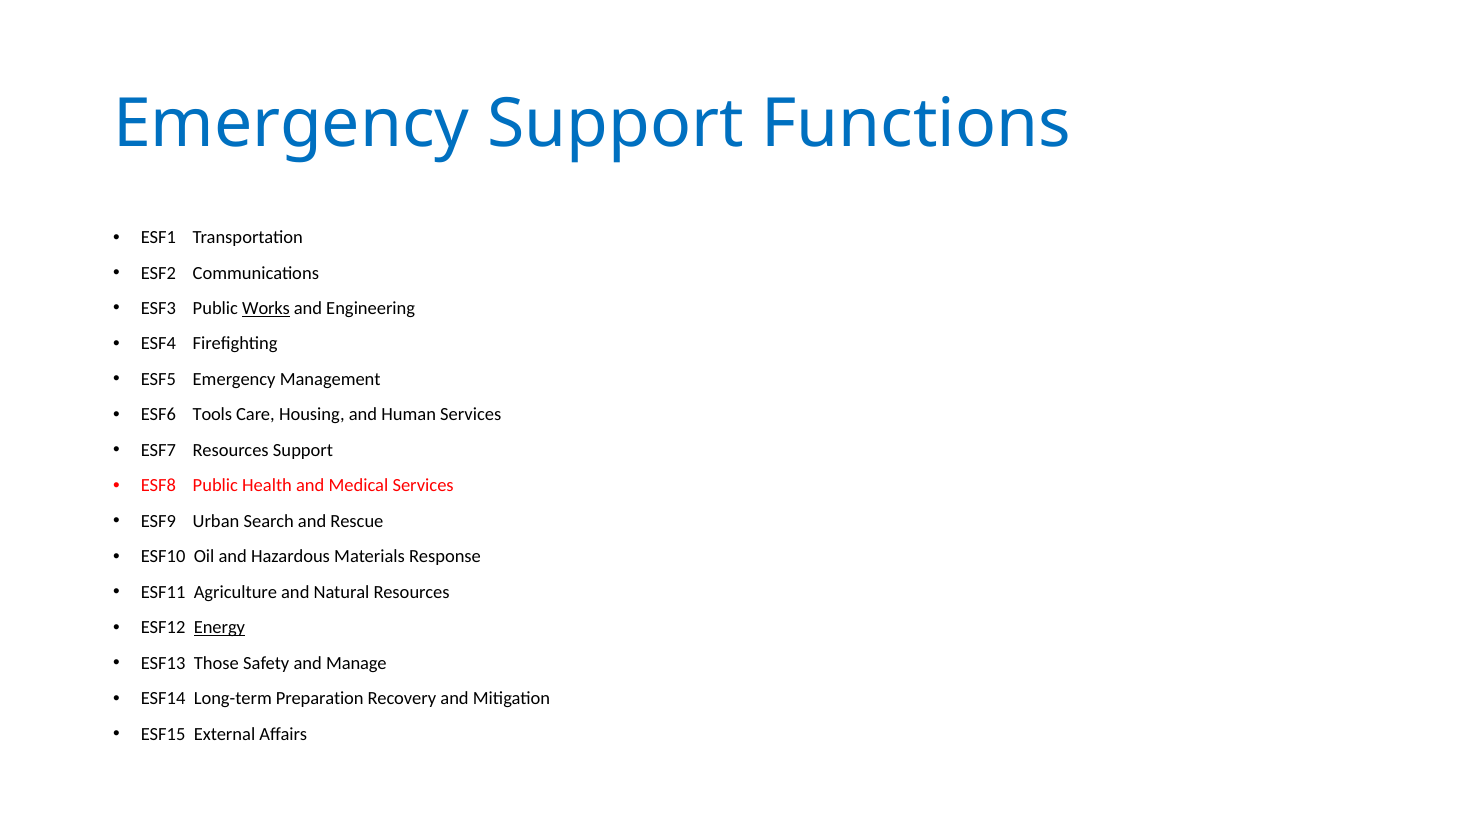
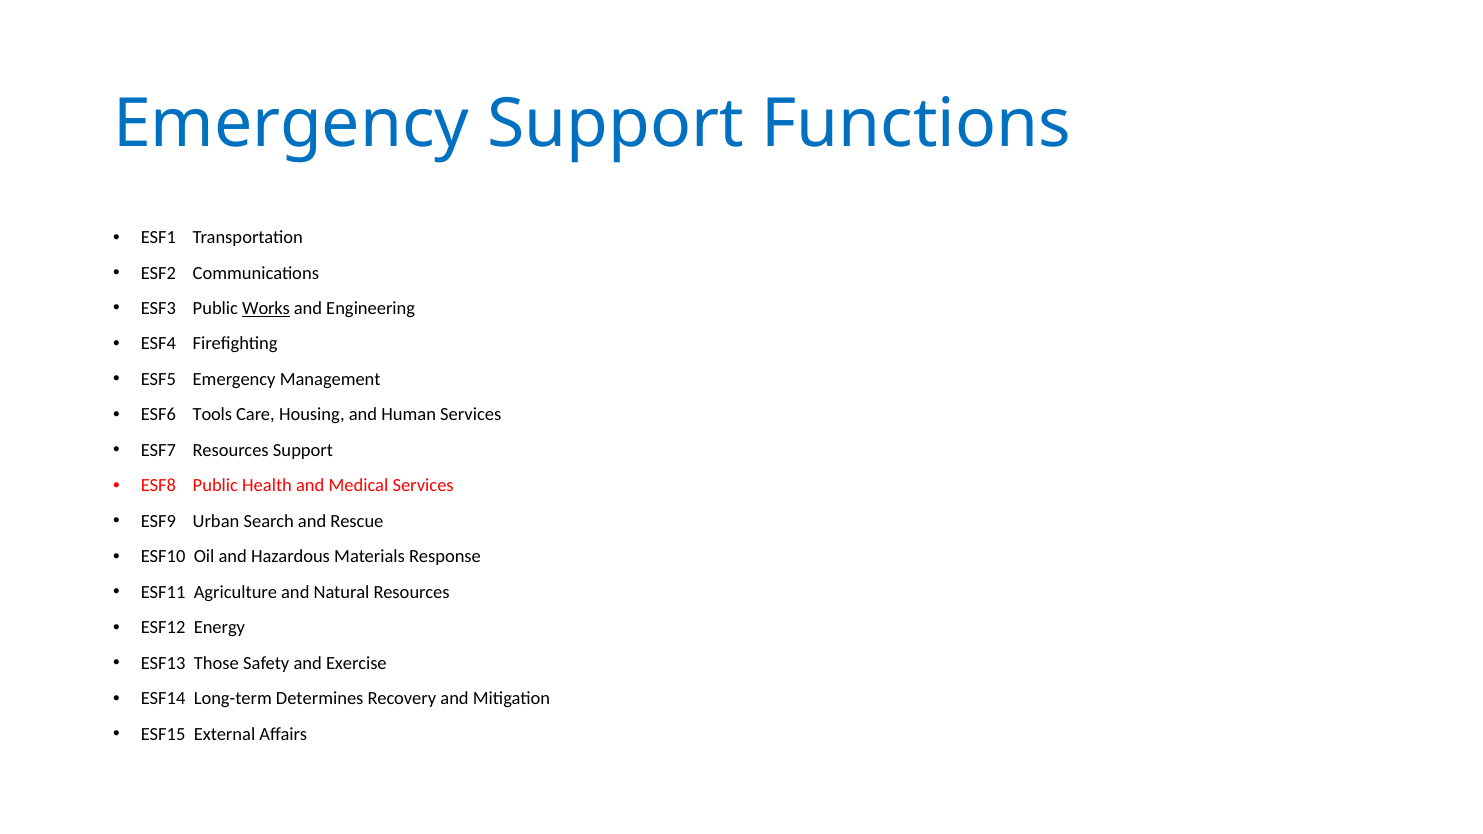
Energy underline: present -> none (219, 628)
Manage: Manage -> Exercise (356, 663)
Preparation: Preparation -> Determines (320, 699)
